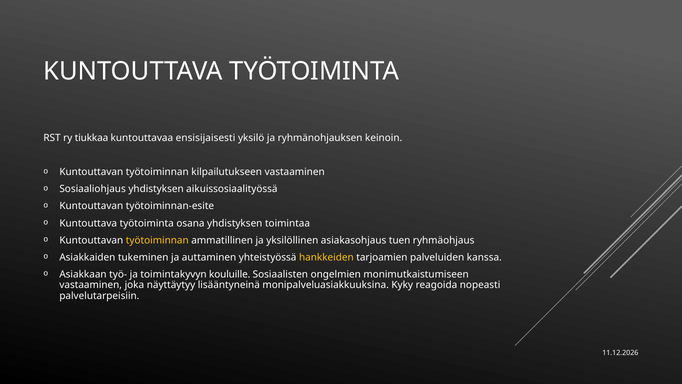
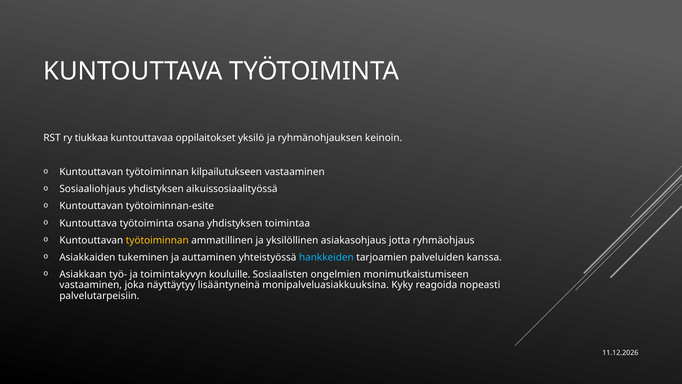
ensisijaisesti: ensisijaisesti -> oppilaitokset (206, 138)
tuen: tuen -> jotta (400, 240)
hankkeiden colour: yellow -> light blue (326, 257)
